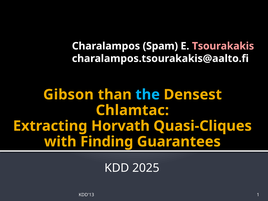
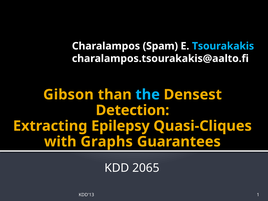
Tsourakakis colour: pink -> light blue (223, 46)
Chlamtac: Chlamtac -> Detection (132, 110)
Horvath: Horvath -> Epilepsy (120, 126)
Finding: Finding -> Graphs (107, 142)
2025: 2025 -> 2065 (146, 168)
